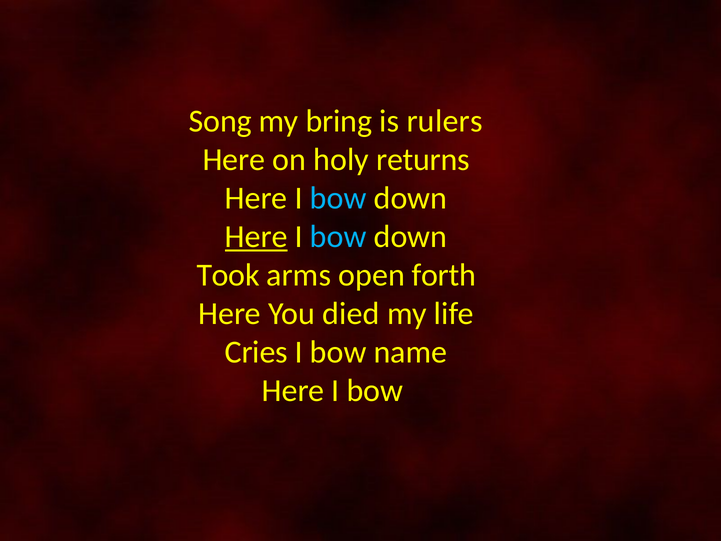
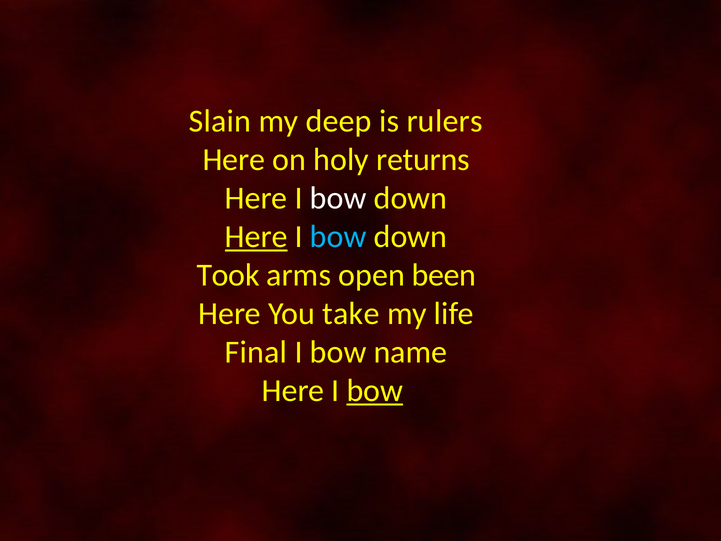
Song: Song -> Slain (220, 121)
bring: bring -> deep (339, 121)
bow colour: light blue -> white (338, 198)
forth: forth -> been (444, 275)
died: died -> take (351, 313)
Cries: Cries -> Final (256, 352)
bow underline: none -> present (375, 390)
